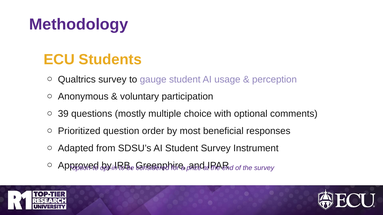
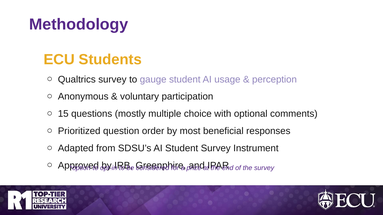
39: 39 -> 15 (63, 114)
